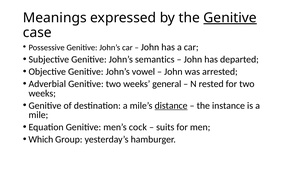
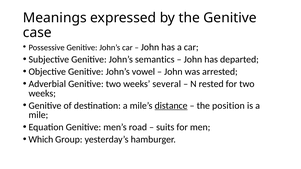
Genitive underline: present -> none (230, 18)
general: general -> several (167, 84)
instance: instance -> position (228, 106)
cock: cock -> road (138, 128)
